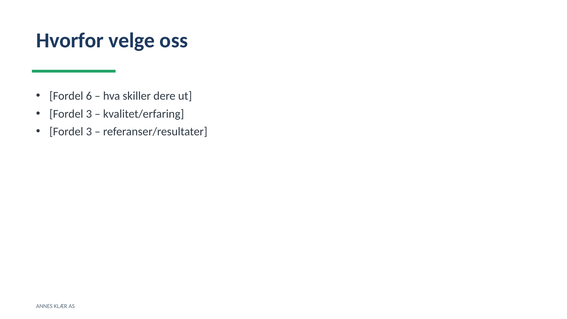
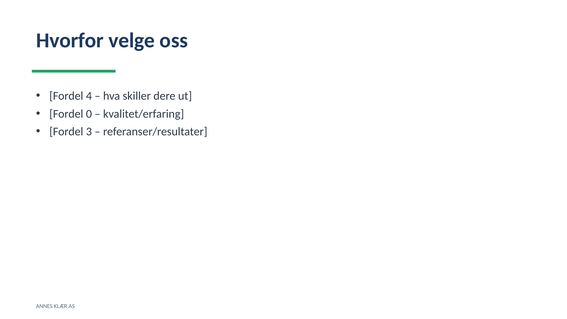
6: 6 -> 4 (89, 96)
3: 3 -> 0 (89, 114)
